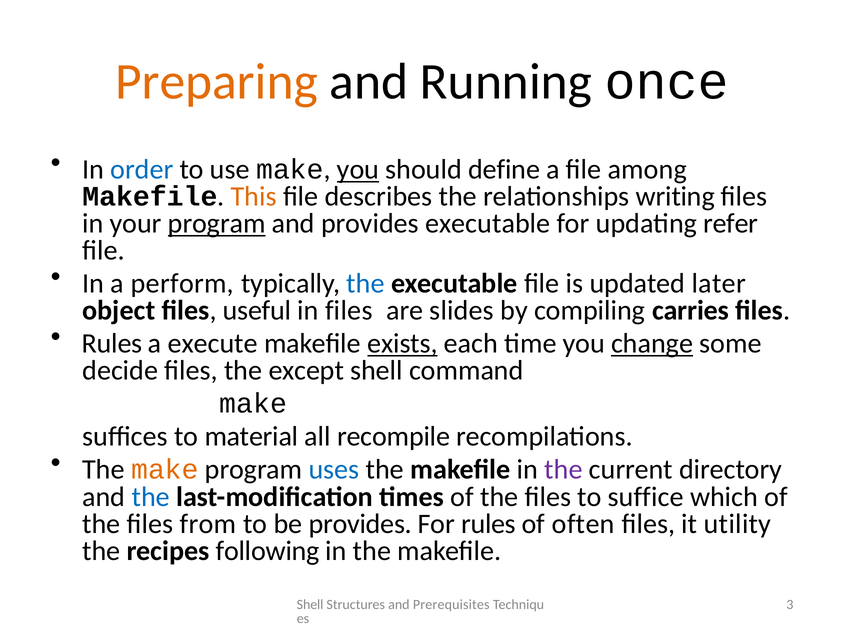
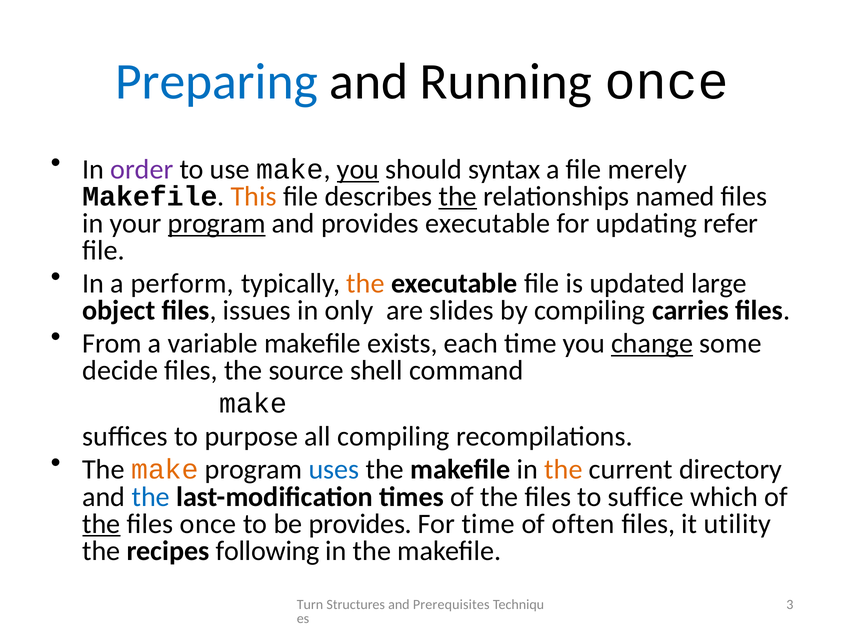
Preparing colour: orange -> blue (217, 82)
order colour: blue -> purple (142, 170)
define: define -> syntax (504, 170)
among: among -> merely (647, 170)
the underline: none -> present (458, 197)
writing: writing -> named (675, 197)
the colour: blue -> orange (365, 284)
later: later -> large (719, 284)
useful: useful -> issues (257, 311)
in files: files -> only (349, 311)
Rules: Rules -> From (112, 344)
execute: execute -> variable (213, 344)
exists underline: present -> none (402, 344)
except: except -> source (306, 371)
material: material -> purpose (251, 437)
all recompile: recompile -> compiling (393, 437)
the colour: purple -> orange (563, 470)
the underline: none -> present (101, 524)
files from: from -> once (208, 524)
For rules: rules -> time (488, 524)
Shell: Shell -> Turn (310, 604)
